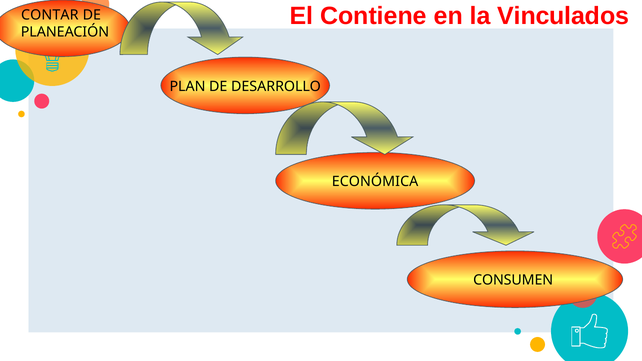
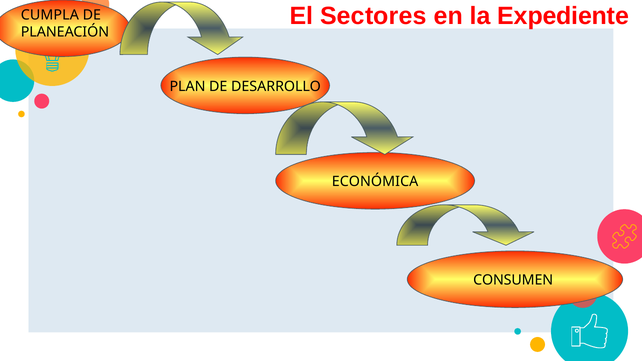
Contiene: Contiene -> Sectores (373, 16)
Vinculados: Vinculados -> Expediente (563, 16)
CONTAR: CONTAR -> CUMPLA (50, 15)
